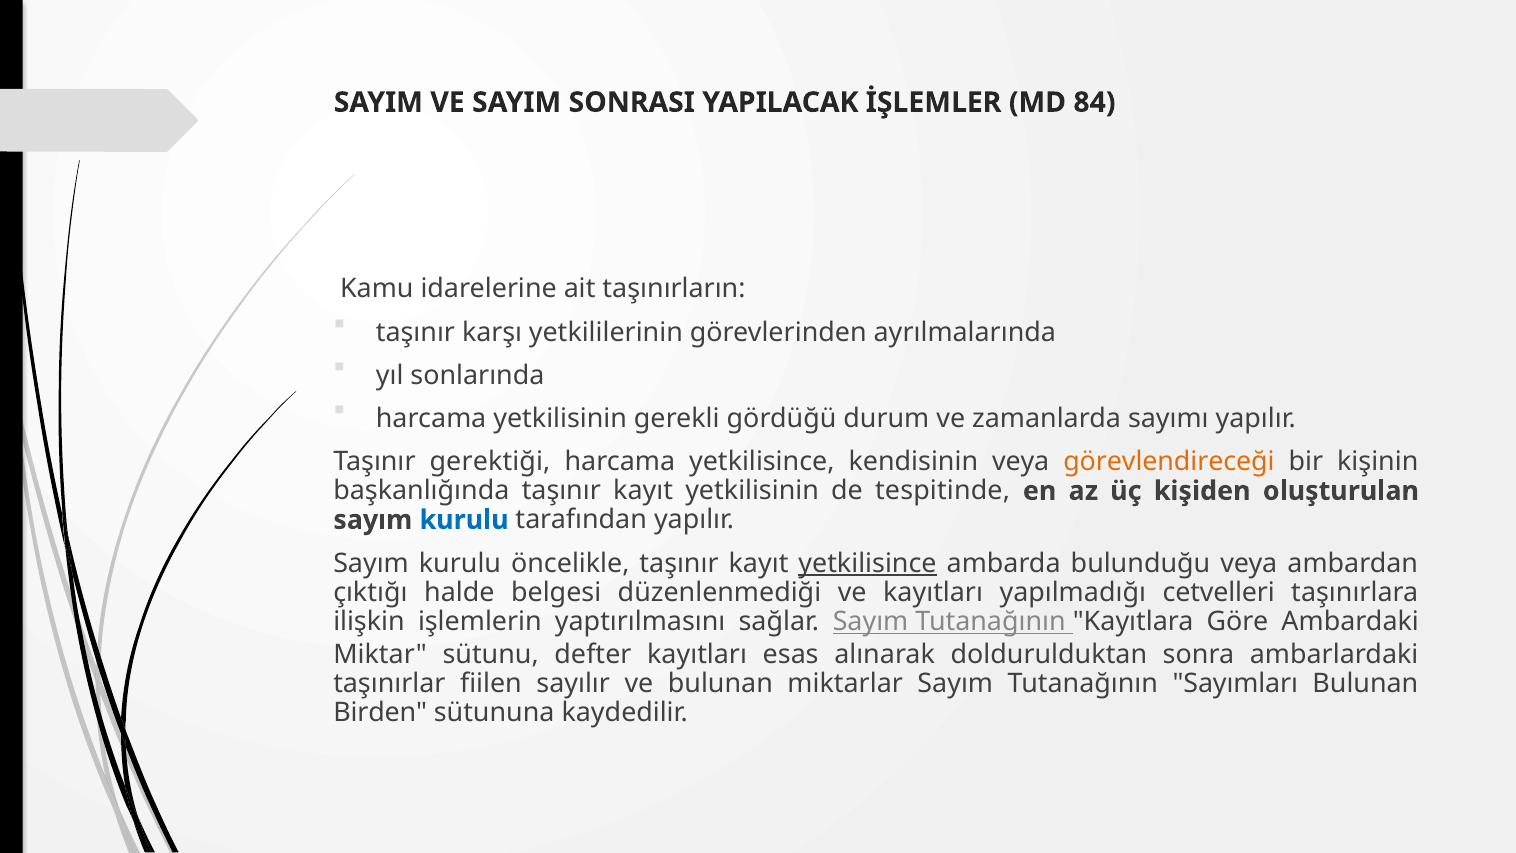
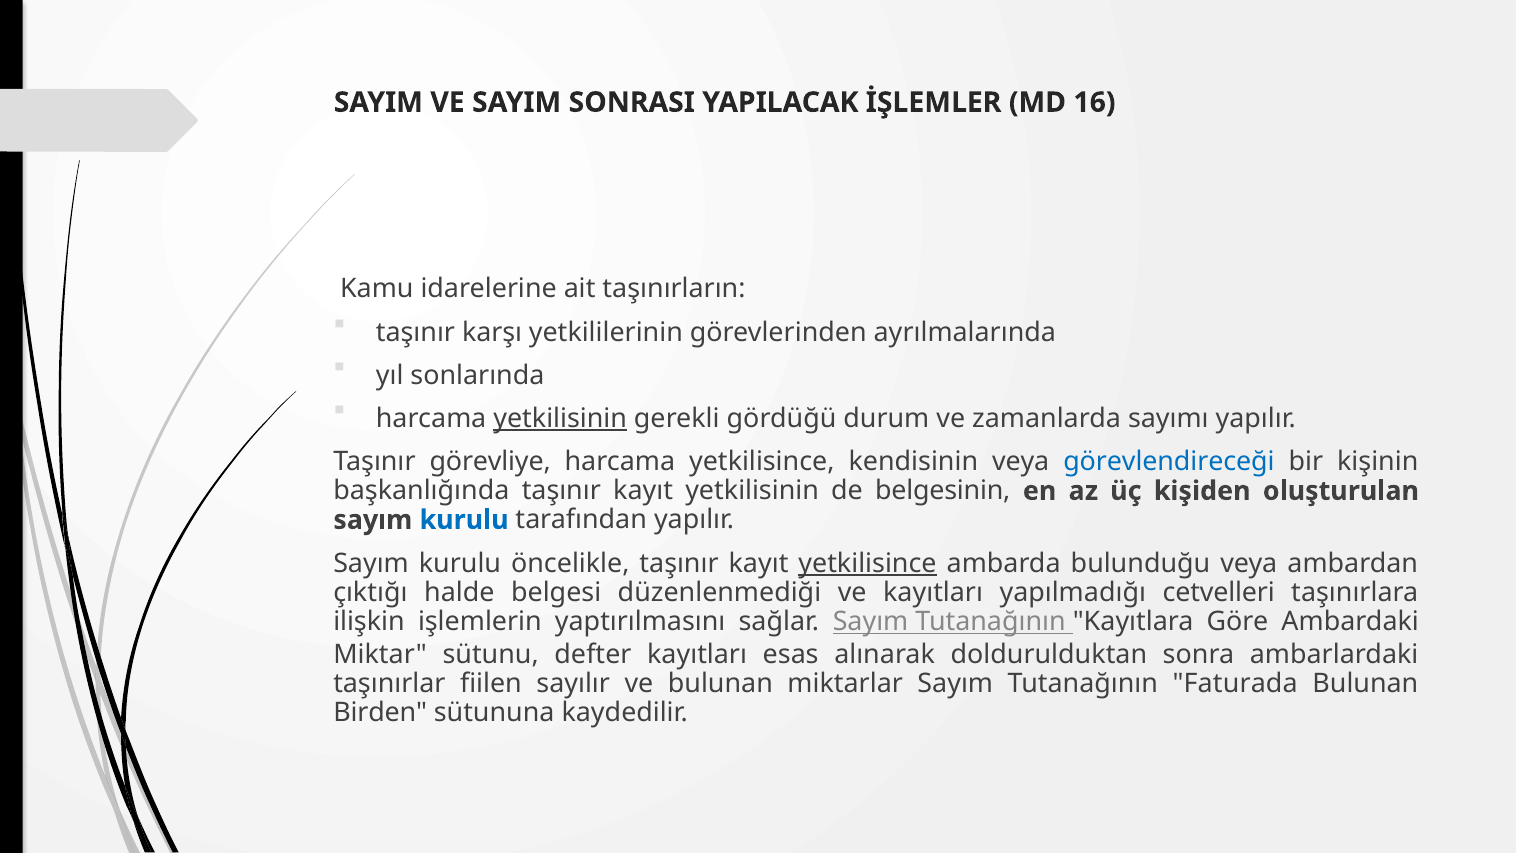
84: 84 -> 16 (1095, 102)
yetkilisinin underline: none -> present (560, 419)
gerektiği: gerektiği -> görevliye (490, 462)
görevlendireceği colour: orange -> blue (1169, 462)
tespitinde: tespitinde -> belgesinin (943, 491)
Sayımları: Sayımları -> Faturada (1235, 683)
